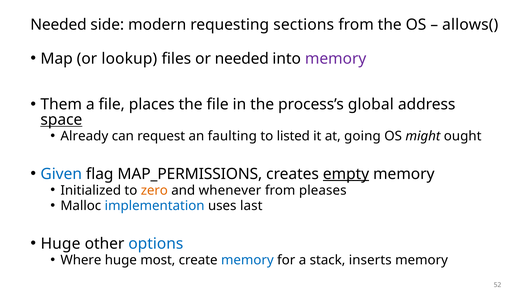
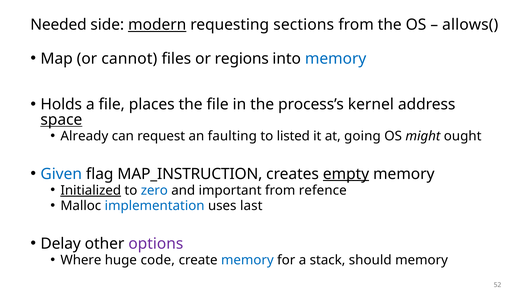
modern underline: none -> present (157, 25)
lookup: lookup -> cannot (129, 59)
or needed: needed -> regions (242, 59)
memory colour: purple -> blue (336, 59)
Them: Them -> Holds (61, 105)
global: global -> kernel (371, 105)
MAP_PERMISSIONS: MAP_PERMISSIONS -> MAP_INSTRUCTION (190, 174)
Initialized underline: none -> present (91, 191)
zero colour: orange -> blue (154, 191)
whenever: whenever -> important (230, 191)
pleases: pleases -> refence (323, 191)
Huge: Huge -> Delay (61, 244)
options colour: blue -> purple (156, 244)
most: most -> code (158, 260)
inserts: inserts -> should (370, 260)
